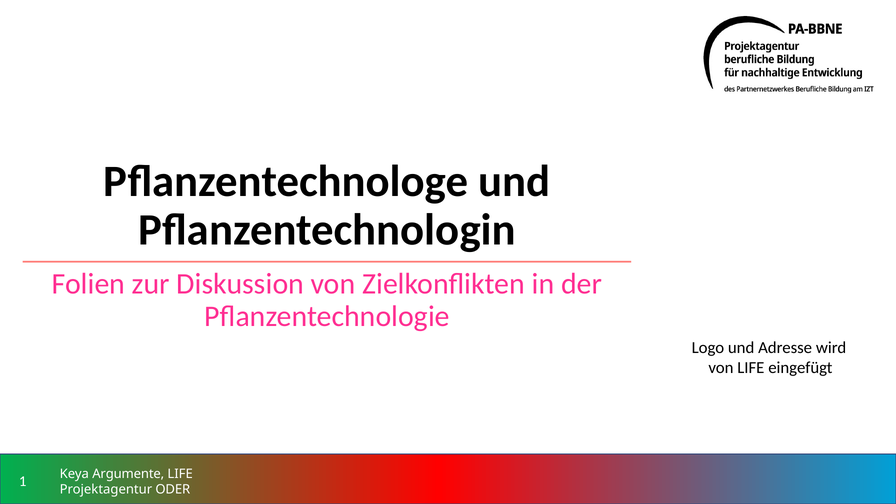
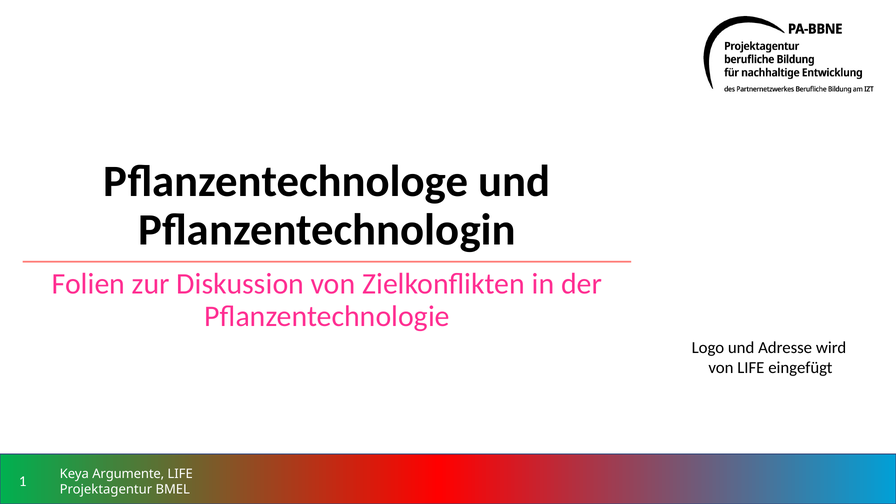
ODER: ODER -> BMEL (173, 489)
